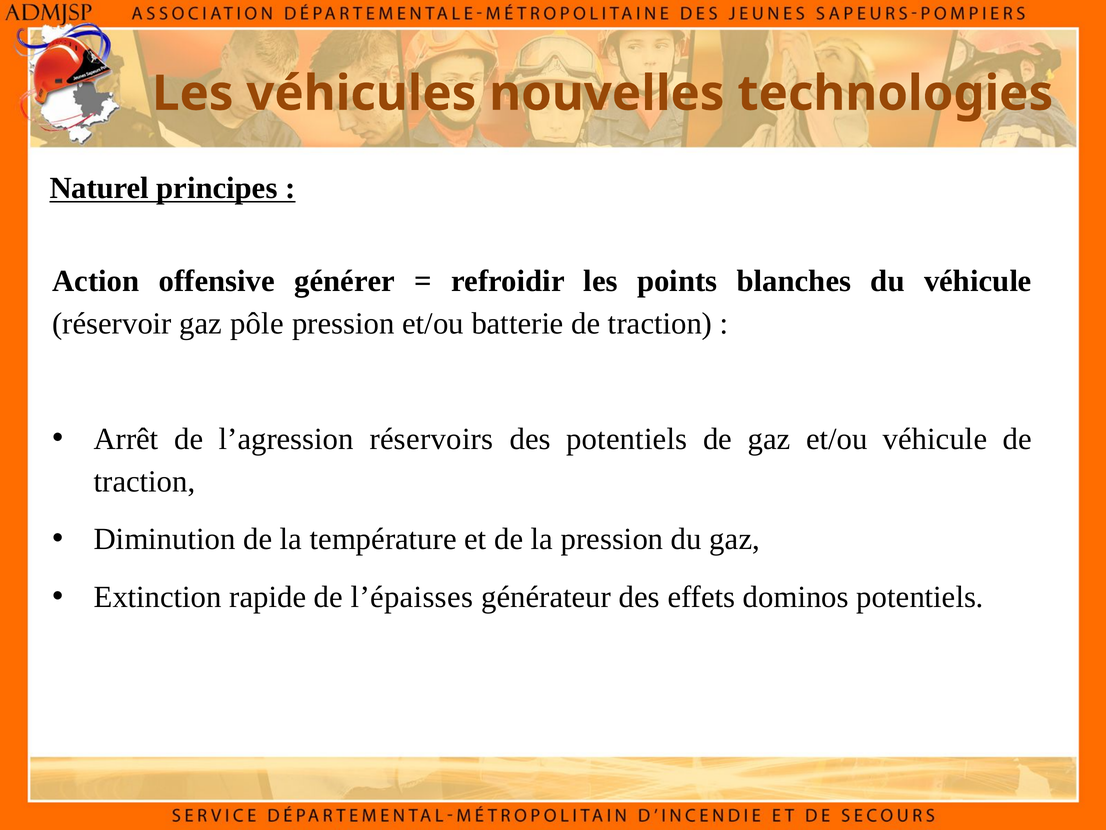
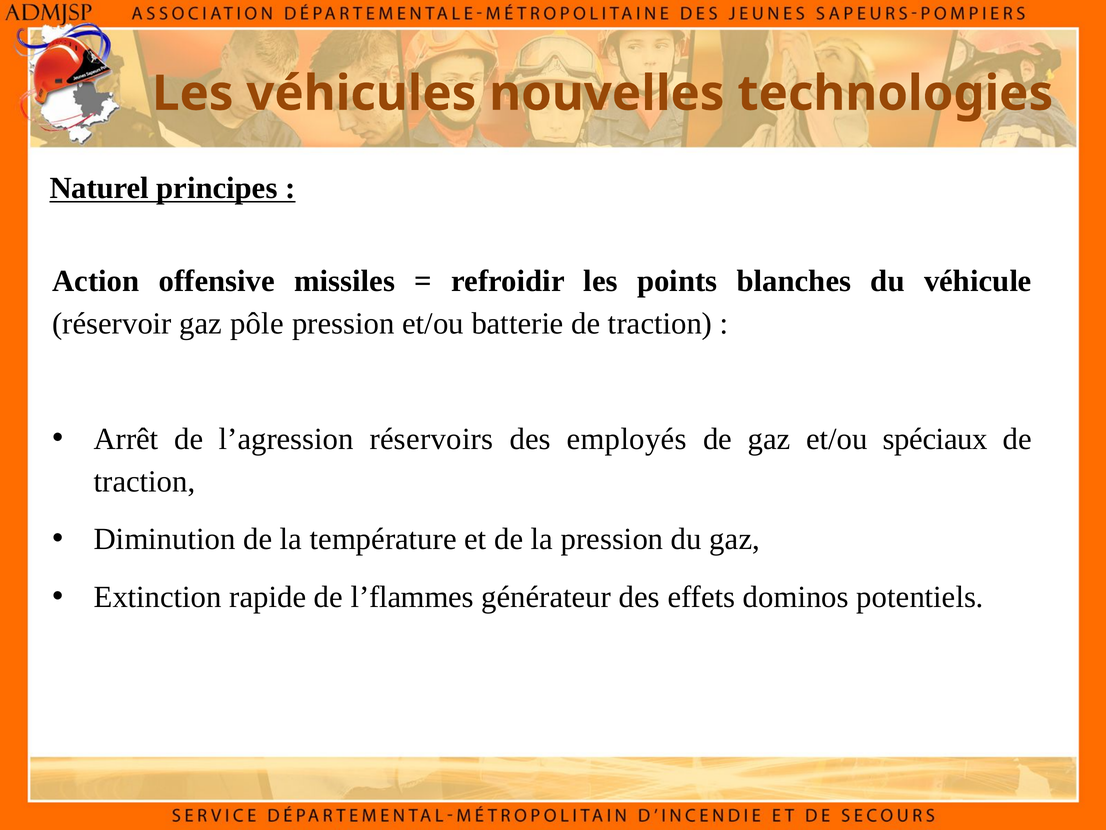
générer: générer -> missiles (345, 281)
des potentiels: potentiels -> employés (627, 439)
et/ou véhicule: véhicule -> spéciaux (935, 439)
l’épaisses: l’épaisses -> l’flammes (412, 597)
